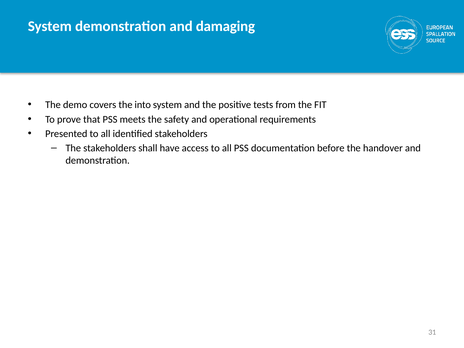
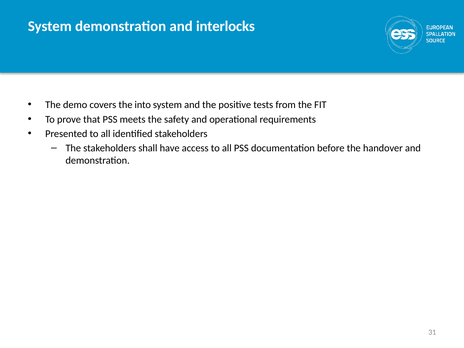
damaging: damaging -> interlocks (225, 26)
